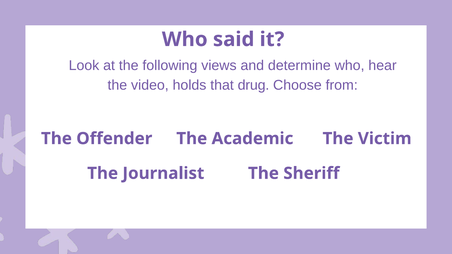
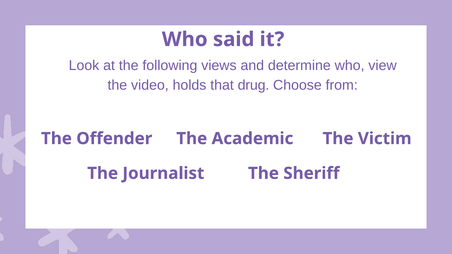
hear: hear -> view (383, 66)
